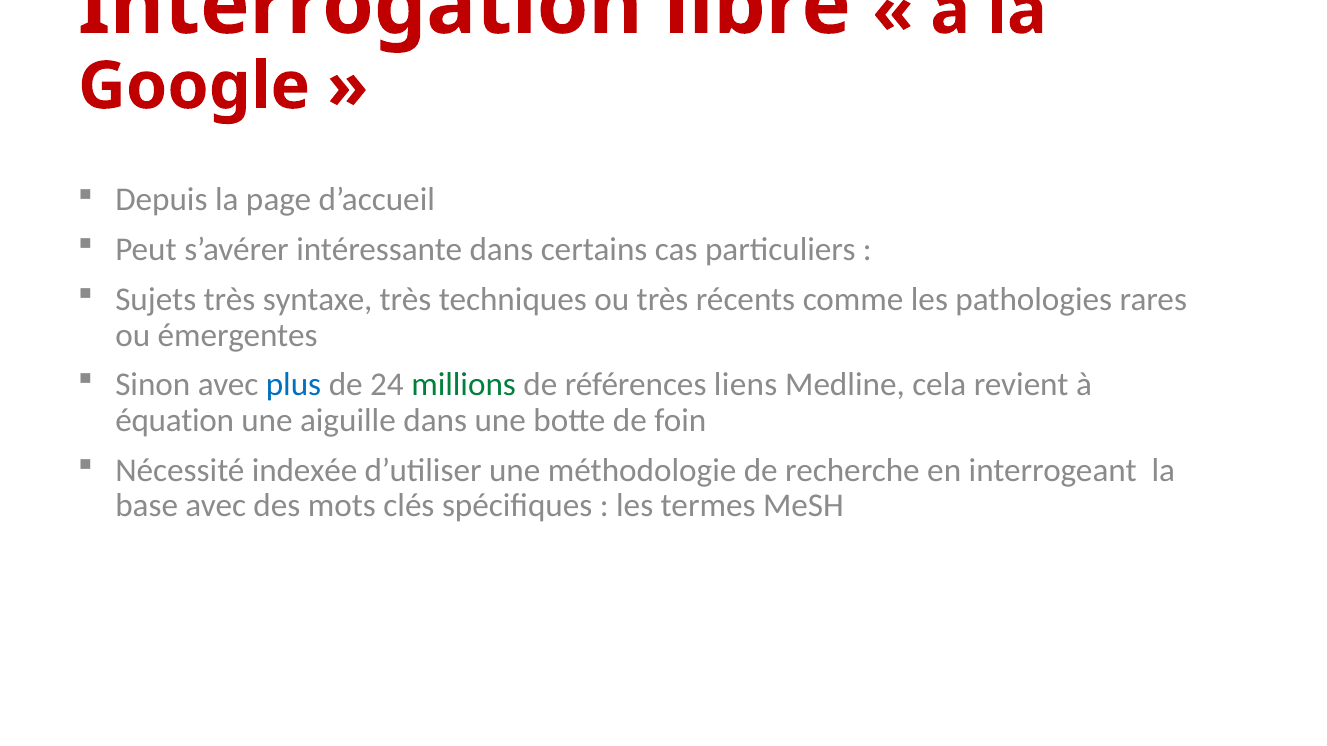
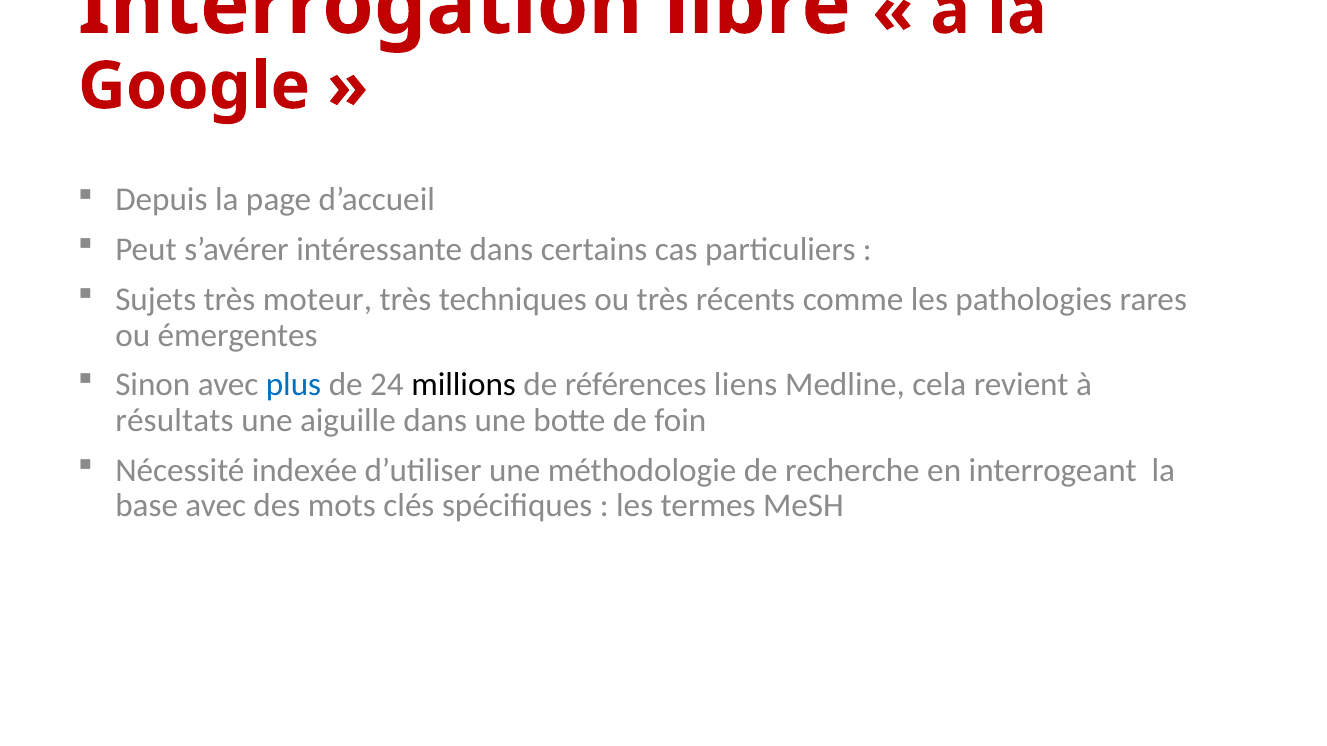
syntaxe: syntaxe -> moteur (318, 299)
millions colour: green -> black (464, 385)
équation: équation -> résultats (174, 421)
